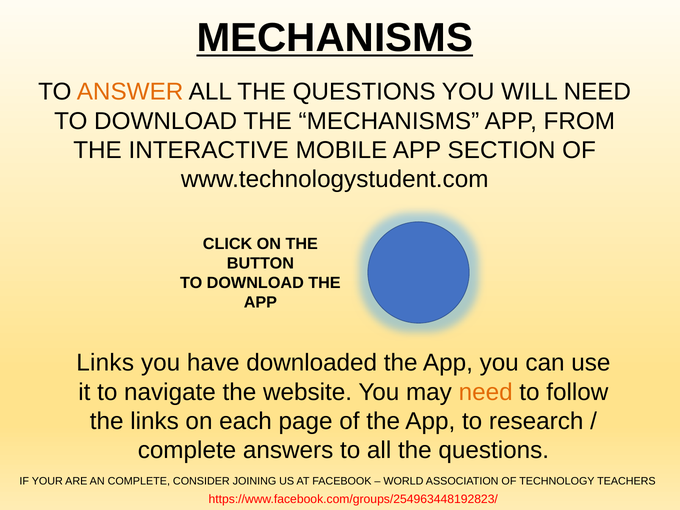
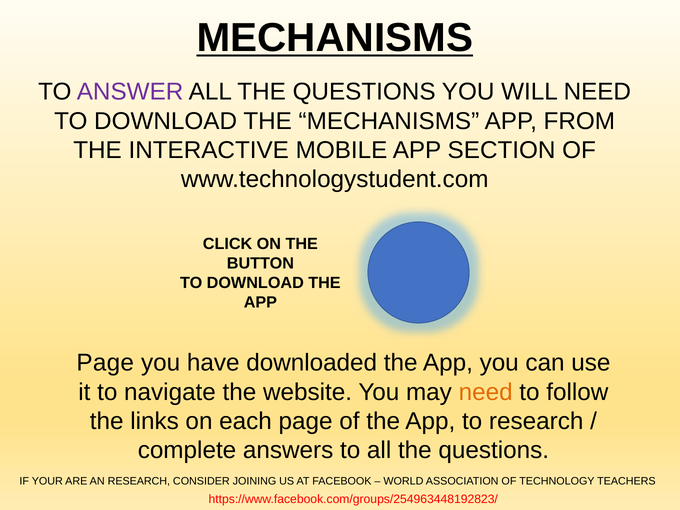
ANSWER colour: orange -> purple (130, 92)
Links: Links -> Page (105, 363)
AN COMPLETE: COMPLETE -> RESEARCH (139, 481)
